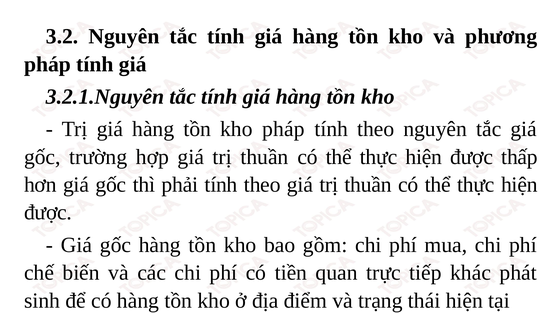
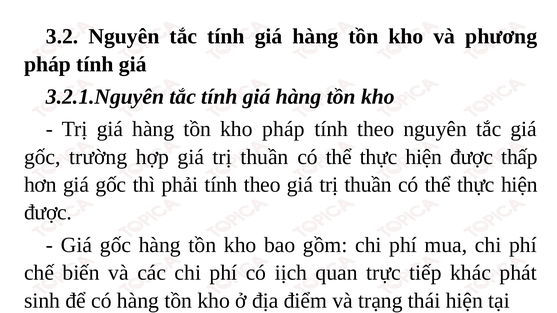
tiền: tiền -> iịch (291, 273)
